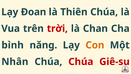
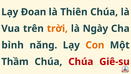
trời colour: red -> orange (57, 28)
Chan: Chan -> Ngày (95, 28)
Nhân: Nhân -> Thầm (15, 61)
